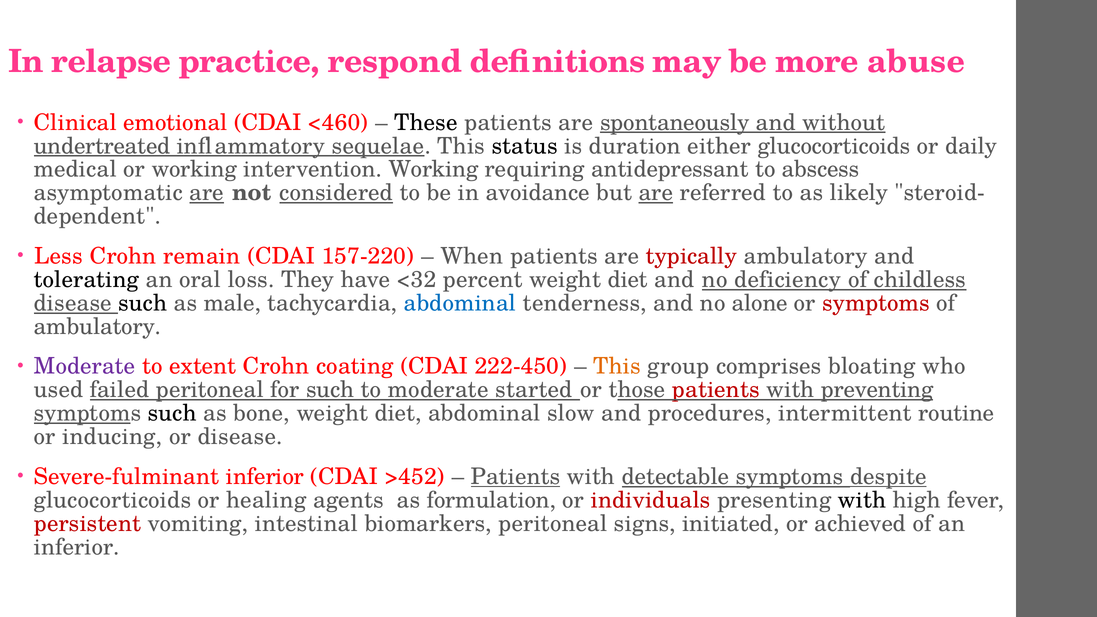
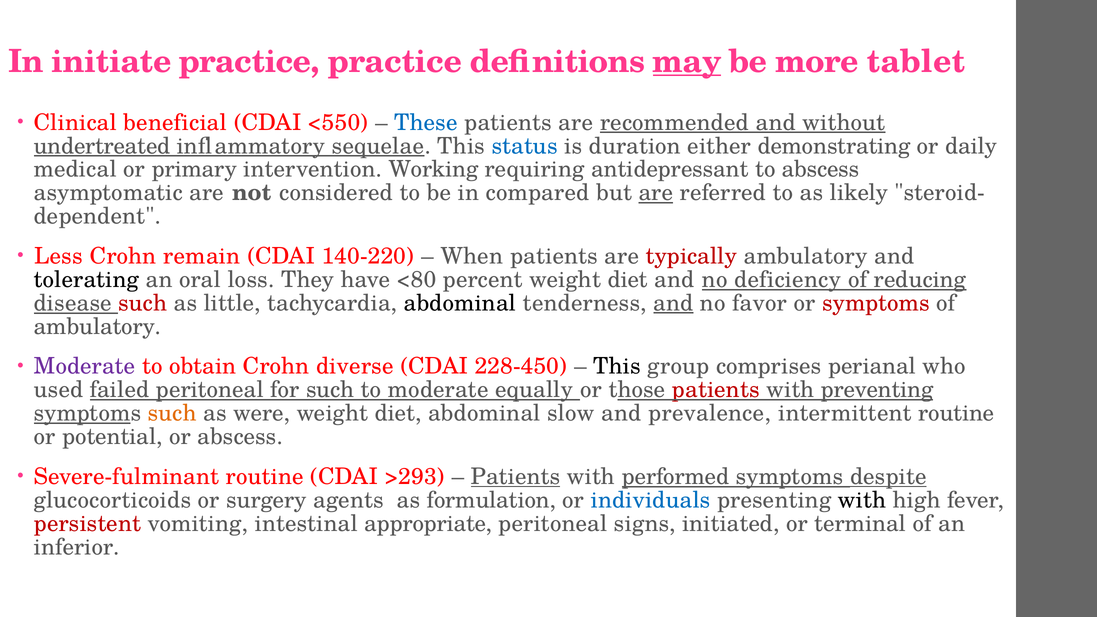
relapse: relapse -> initiate (111, 62)
practice respond: respond -> practice (395, 62)
may underline: none -> present (687, 62)
abuse: abuse -> tablet (916, 62)
emotional: emotional -> beneficial (175, 123)
<460: <460 -> <550 (338, 123)
These colour: black -> blue (426, 123)
spontaneously: spontaneously -> recommended (674, 123)
status colour: black -> blue (525, 146)
either glucocorticoids: glucocorticoids -> demonstrating (834, 146)
or working: working -> primary (194, 169)
are underline: present -> none (207, 193)
considered underline: present -> none (336, 193)
avoidance: avoidance -> compared (538, 193)
157-220: 157-220 -> 140-220 (368, 256)
<32: <32 -> <80 (417, 280)
childless: childless -> reducing (920, 280)
such colour: black -> red (143, 303)
male: male -> little (232, 303)
abdominal colour: blue -> black (460, 303)
and underline: none -> present (673, 303)
alone: alone -> favor (760, 303)
extent: extent -> obtain (203, 366)
coating: coating -> diverse (355, 366)
222-450: 222-450 -> 228-450 (521, 366)
This colour: orange -> black (617, 366)
bloating: bloating -> perianal (872, 366)
started: started -> equally (534, 390)
such colour: black -> orange (172, 413)
bone: bone -> were (262, 413)
procedures: procedures -> prevalence (710, 413)
inducing: inducing -> potential (112, 437)
or disease: disease -> abscess (240, 437)
Severe-fulminant inferior: inferior -> routine (265, 477)
>452: >452 -> >293 (414, 477)
detectable: detectable -> performed (676, 477)
healing: healing -> surgery (266, 500)
individuals colour: red -> blue (651, 500)
biomarkers: biomarkers -> appropriate (428, 524)
achieved: achieved -> terminal (860, 524)
